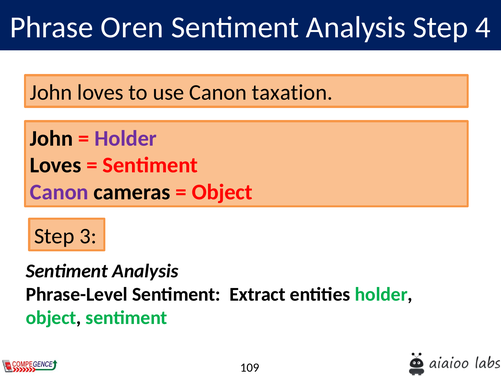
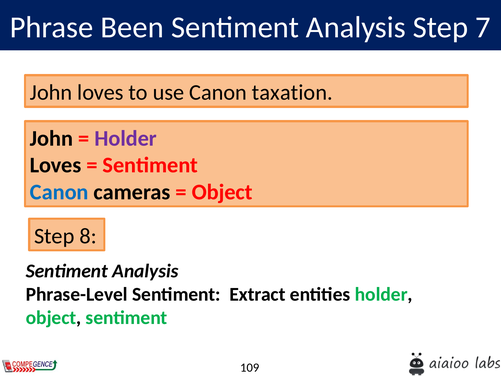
Oren: Oren -> Been (132, 27)
4: 4 -> 7 (483, 27)
Canon colour: purple -> blue (59, 192)
3: 3 -> 8 (88, 236)
